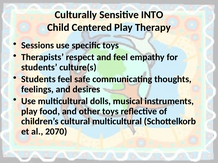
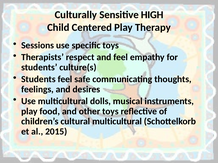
INTO: INTO -> HIGH (152, 15)
2070: 2070 -> 2015 (56, 132)
